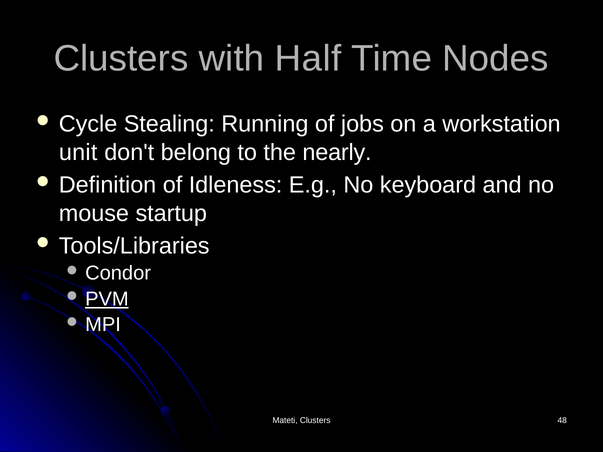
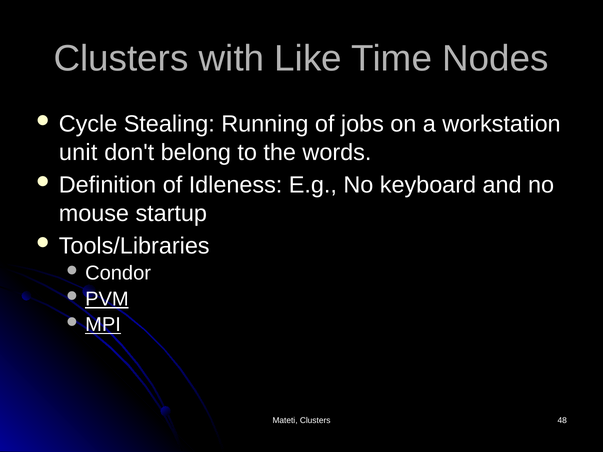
Half: Half -> Like (308, 58)
nearly: nearly -> words (337, 152)
MPI underline: none -> present (103, 325)
